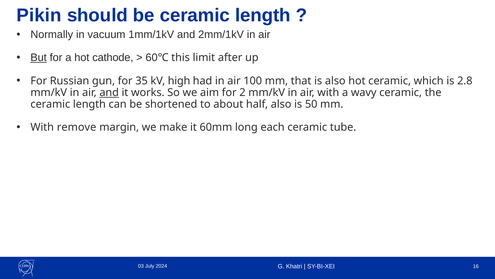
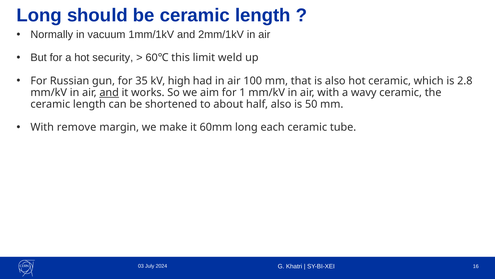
Pikin: Pikin -> Long (39, 15)
But underline: present -> none (39, 58)
cathode: cathode -> security (113, 58)
after: after -> weld (230, 58)
2: 2 -> 1 (242, 92)
